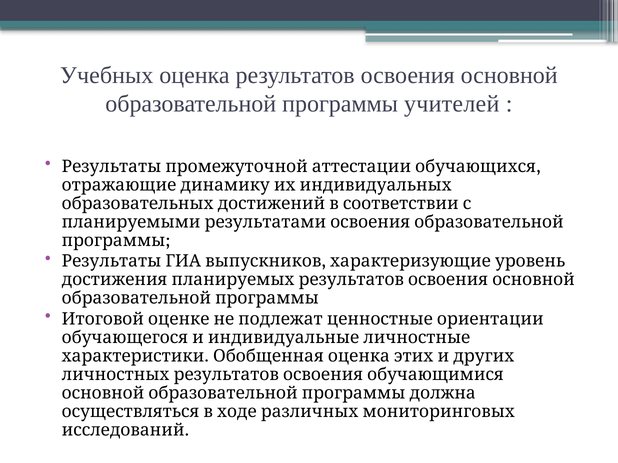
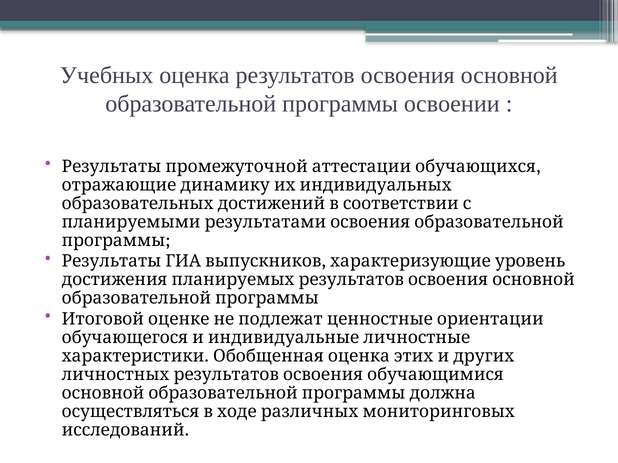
учителей: учителей -> освоении (452, 104)
